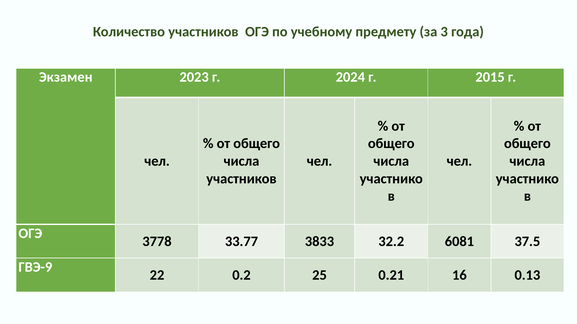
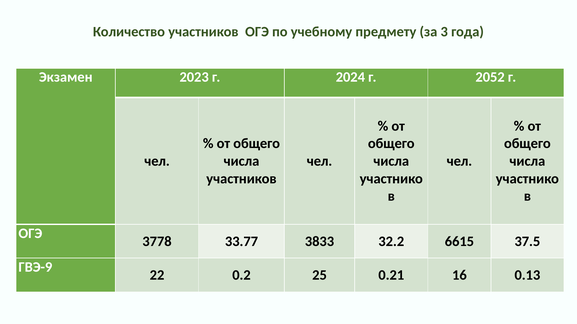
2015: 2015 -> 2052 (490, 77)
6081: 6081 -> 6615 (459, 242)
